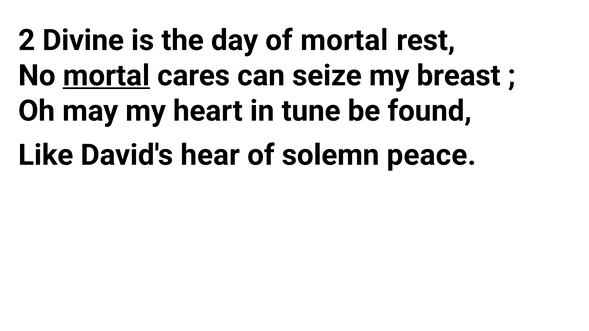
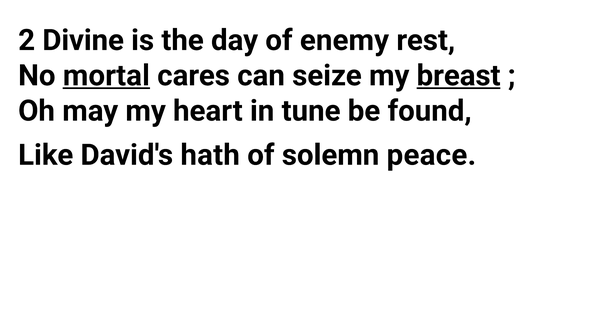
of mortal: mortal -> enemy (344, 40)
breast underline: none -> present (459, 76)
hear: hear -> hath (210, 155)
